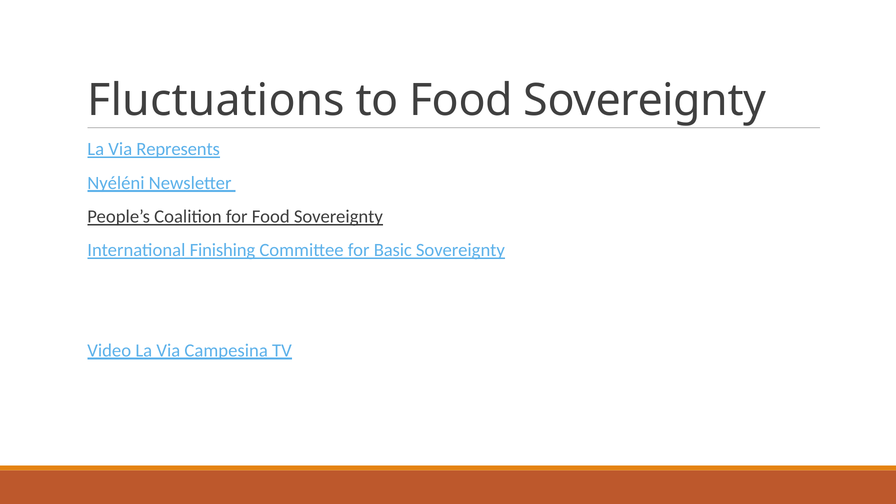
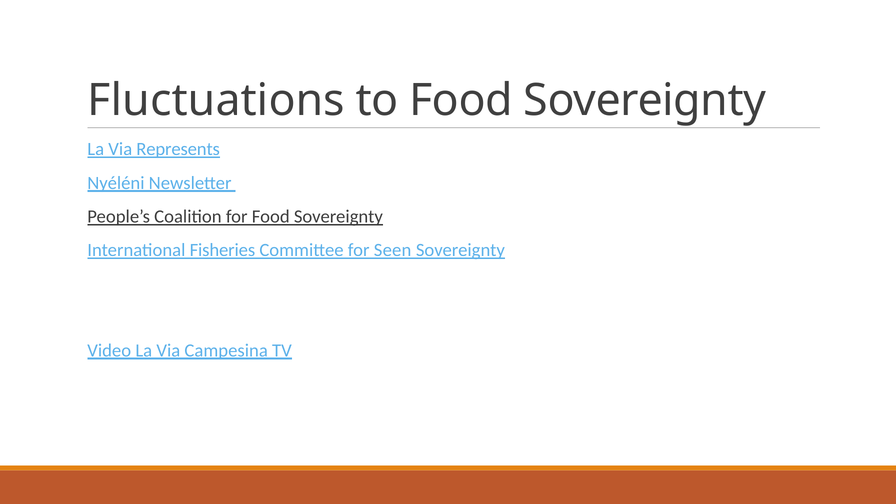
Finishing: Finishing -> Fisheries (222, 250)
Basic: Basic -> Seen (393, 250)
